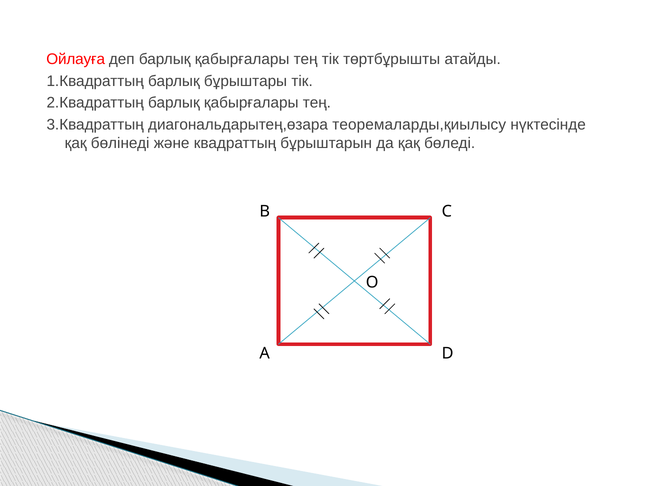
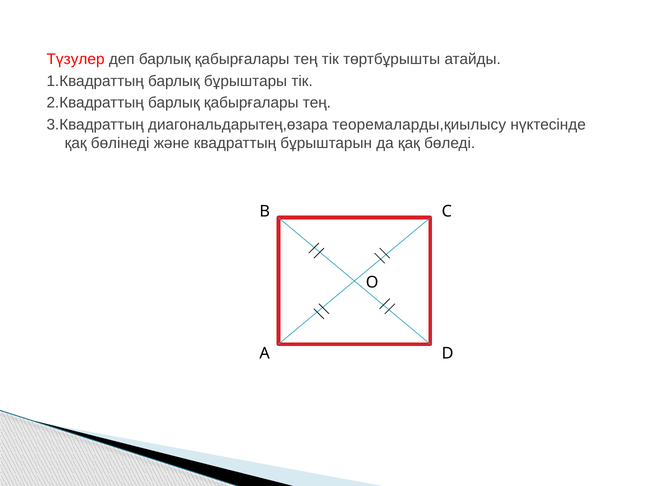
Ойлауға: Ойлауға -> Түзулер (76, 59)
